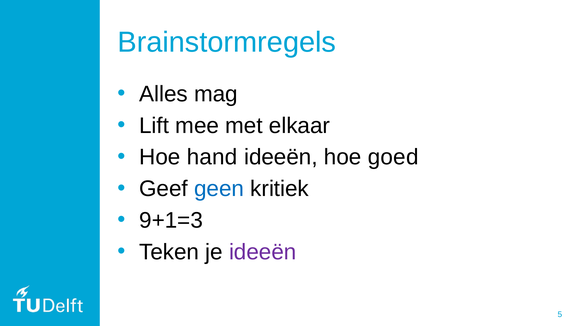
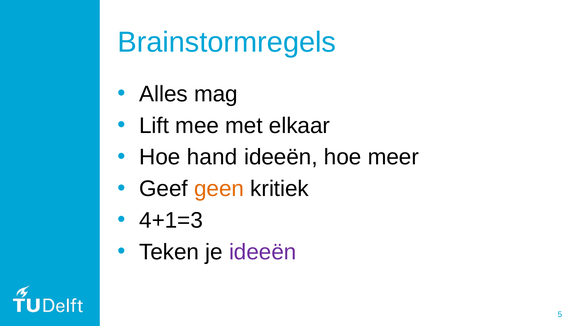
goed: goed -> meer (393, 157)
geen colour: blue -> orange (219, 189)
9+1=3: 9+1=3 -> 4+1=3 (171, 220)
